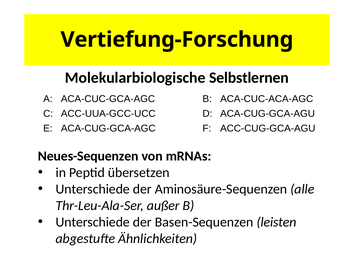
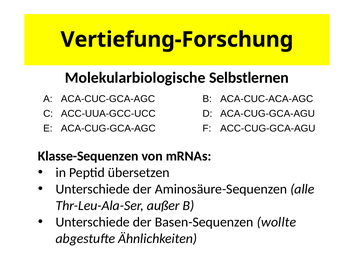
Neues-Sequenzen: Neues-Sequenzen -> Klasse-Sequenzen (88, 156)
leisten: leisten -> wollte (276, 222)
